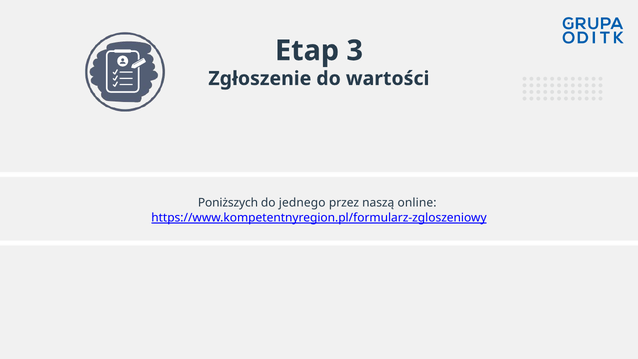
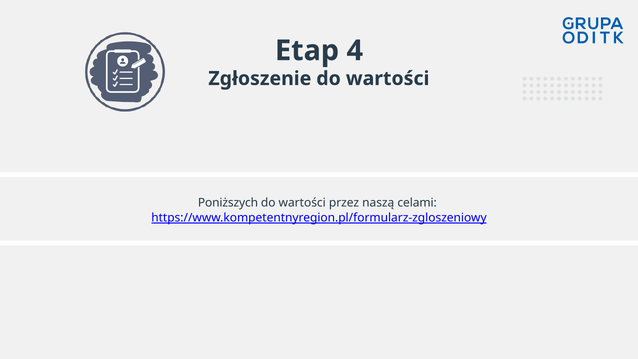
3: 3 -> 4 (355, 51)
jednego: jednego -> wartości (302, 203)
online: online -> celami (417, 203)
